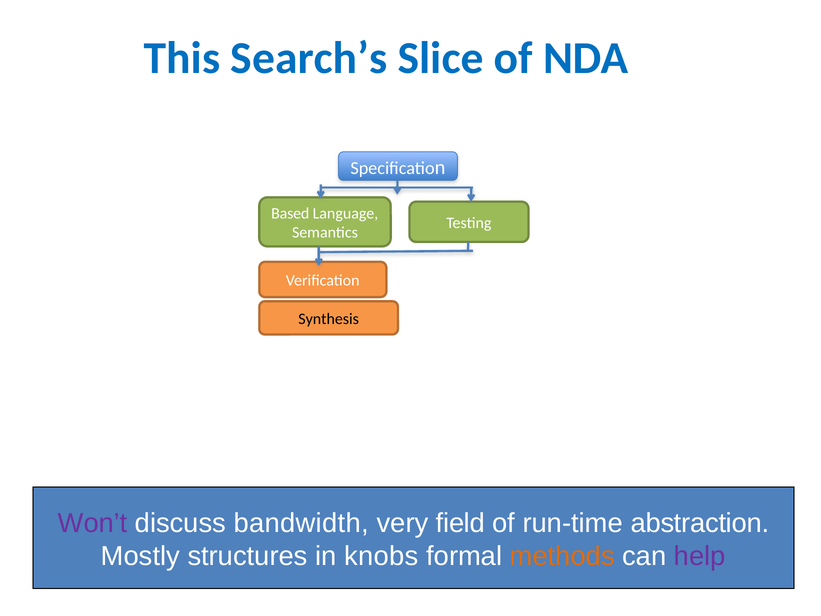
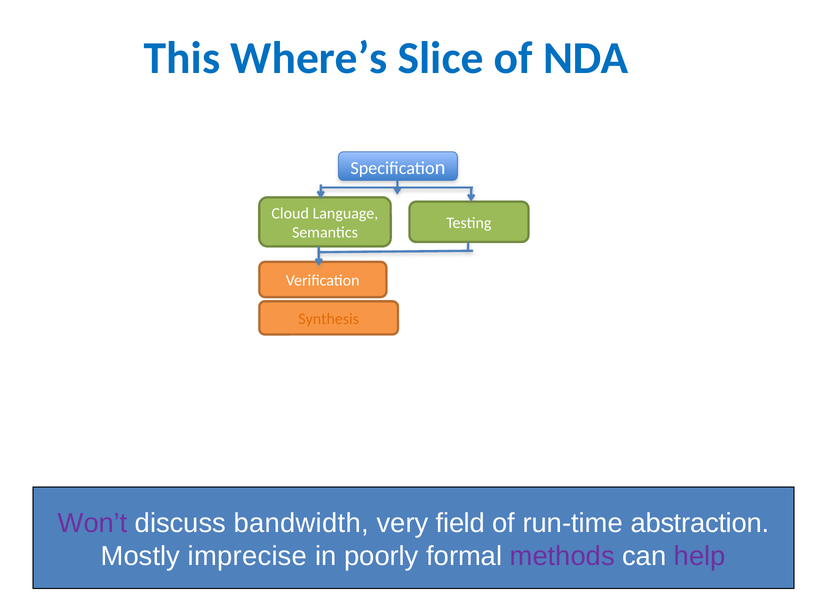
Search’s: Search’s -> Where’s (309, 58)
Based: Based -> Cloud (290, 213)
Synthesis colour: black -> orange (329, 319)
structures: structures -> imprecise (247, 556)
knobs: knobs -> poorly (381, 556)
methods colour: orange -> purple (562, 556)
